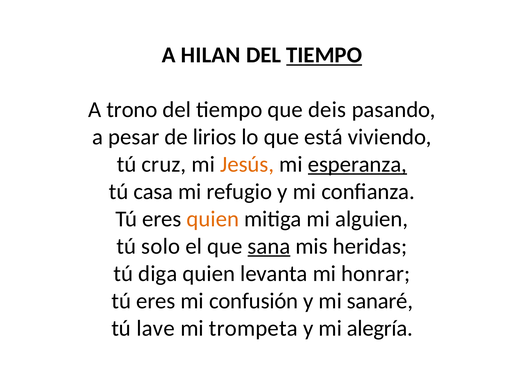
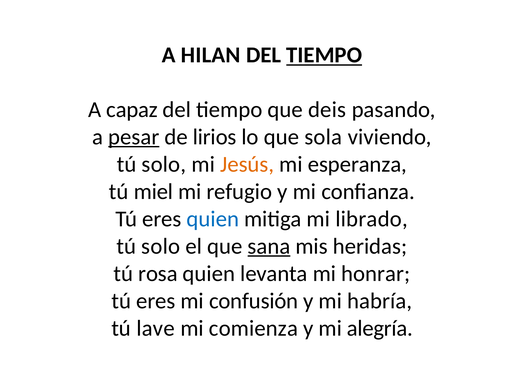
trono: trono -> capaz (132, 110)
pesar underline: none -> present (134, 137)
está: está -> sola (323, 137)
cruz: cruz -> solo (164, 164)
esperanza underline: present -> none (357, 164)
casa: casa -> miel (153, 192)
quien colour: orange -> blue (213, 219)
alguien: alguien -> librado (372, 219)
diga: diga -> rosa (158, 274)
sanaré: sanaré -> habría (380, 301)
trompeta: trompeta -> comienza (253, 328)
